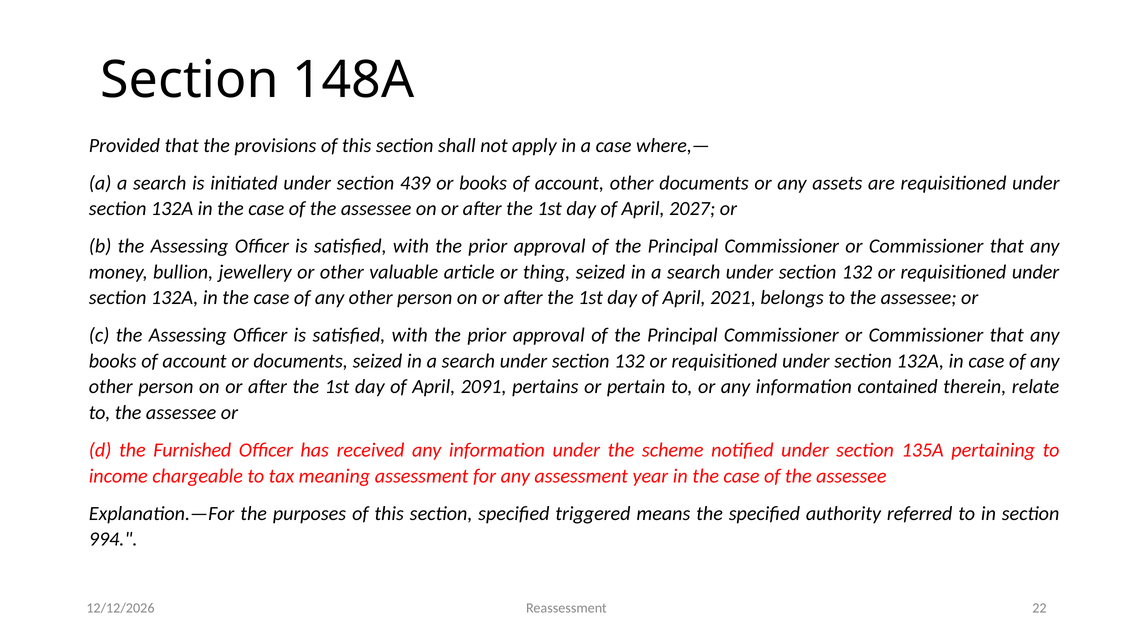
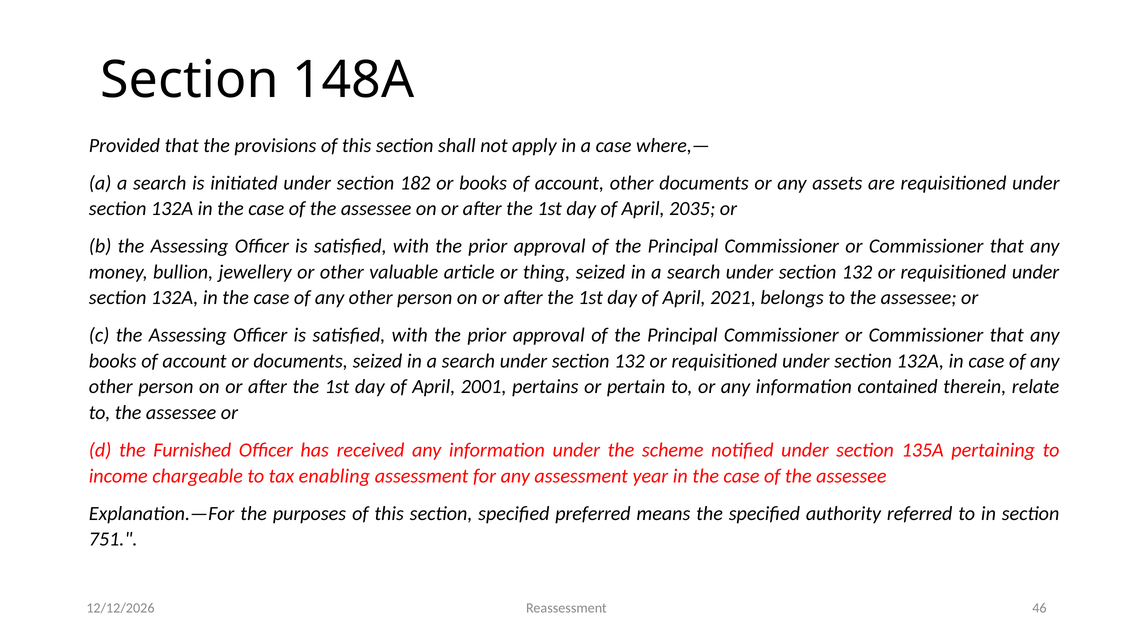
439: 439 -> 182 (415, 183)
2027: 2027 -> 2035 (692, 209)
2091: 2091 -> 2001 (484, 387)
meaning: meaning -> enabling (334, 476)
triggered: triggered -> preferred (593, 514)
994: 994 -> 751 (113, 539)
22: 22 -> 46 (1039, 608)
